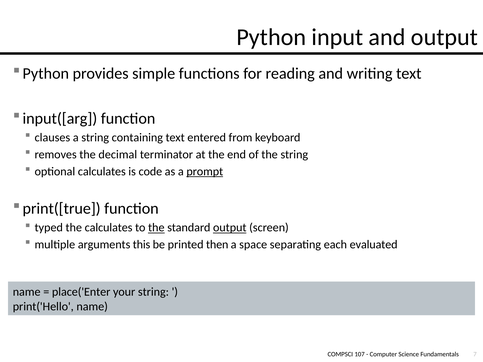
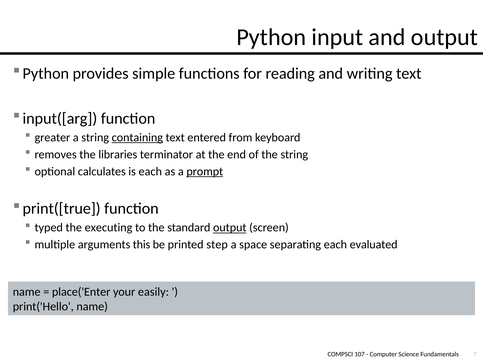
clauses: clauses -> greater (52, 138)
containing underline: none -> present (137, 138)
decimal: decimal -> libraries (118, 155)
is code: code -> each (150, 171)
the calculates: calculates -> executing (109, 228)
the underline: present -> none (156, 228)
then: then -> step (217, 245)
your string: string -> easily (153, 292)
